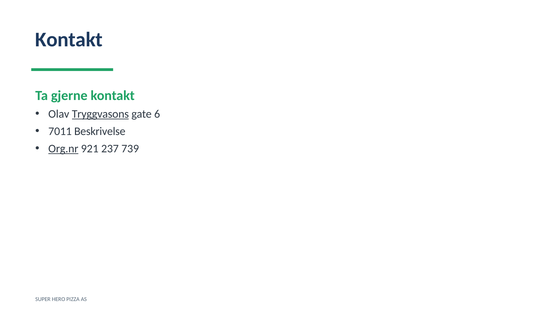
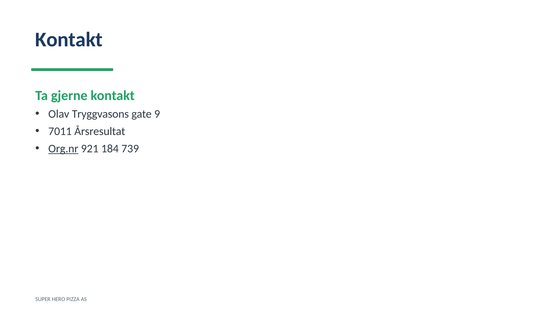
Tryggvasons underline: present -> none (100, 114)
6: 6 -> 9 (157, 114)
Beskrivelse: Beskrivelse -> Årsresultat (100, 131)
237: 237 -> 184 (110, 149)
